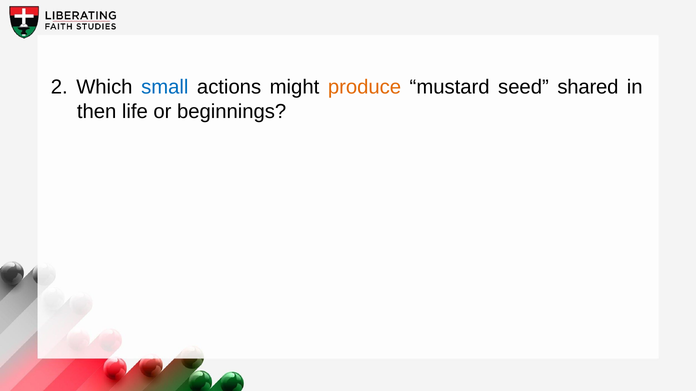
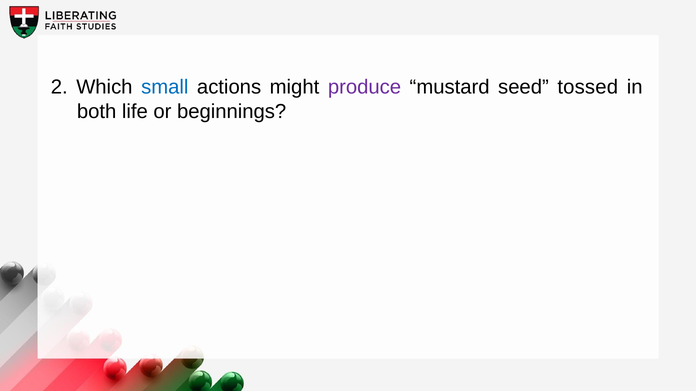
produce colour: orange -> purple (365, 87)
shared: shared -> tossed (588, 87)
then: then -> both (97, 112)
